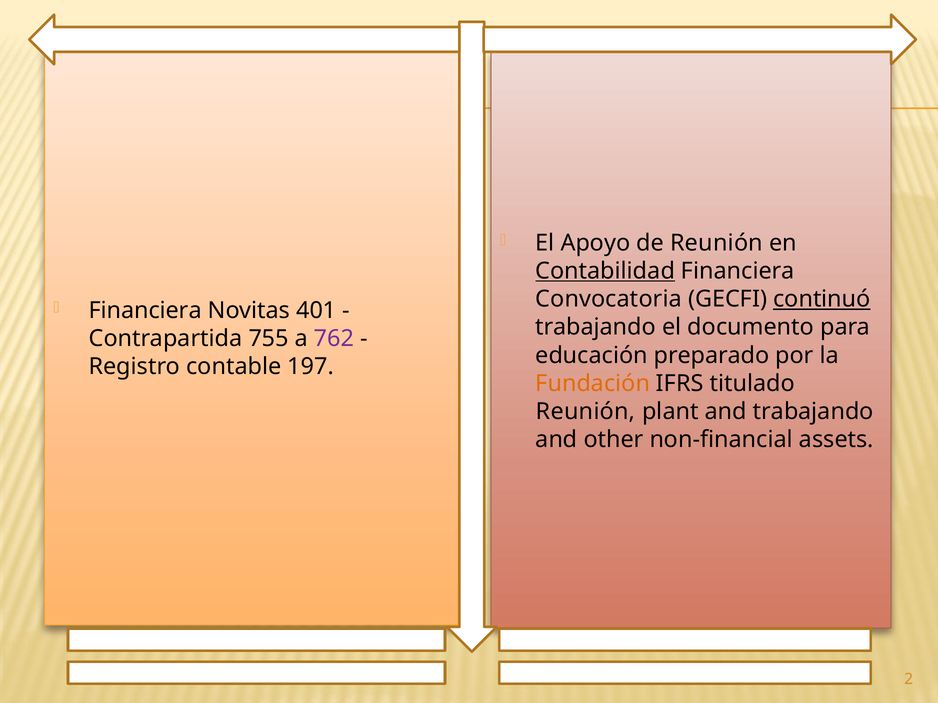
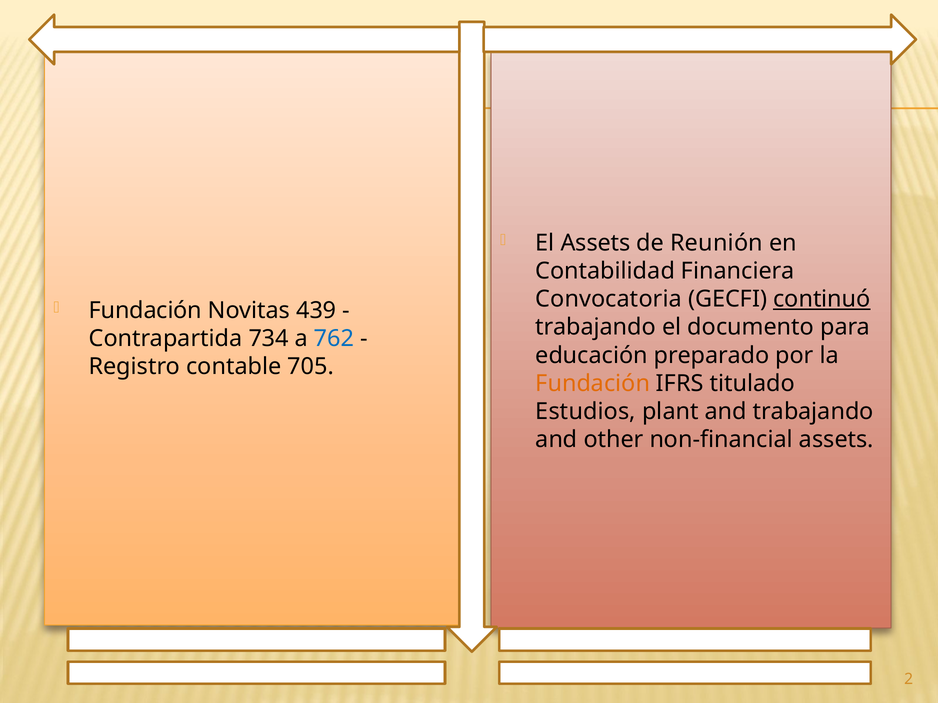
El Apoyo: Apoyo -> Assets (595, 243)
Contabilidad underline: present -> none (605, 271)
Financiera: Financiera -> Fundación (145, 311)
401: 401 -> 439 (316, 311)
755: 755 -> 734 (269, 339)
762 colour: purple -> blue (334, 339)
197: 197 -> 705 (311, 367)
Reunión: Reunión -> Estudios (586, 412)
